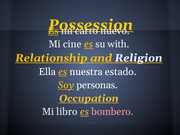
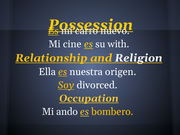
estado: estado -> origen (121, 72)
personas: personas -> divorced (97, 85)
libro: libro -> ando (67, 112)
bombero colour: pink -> yellow (112, 112)
